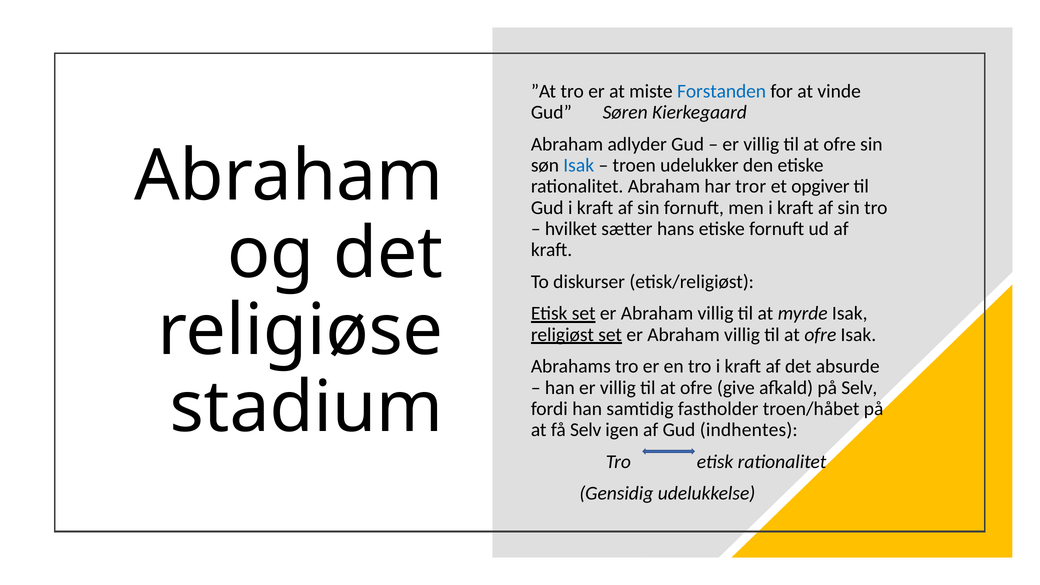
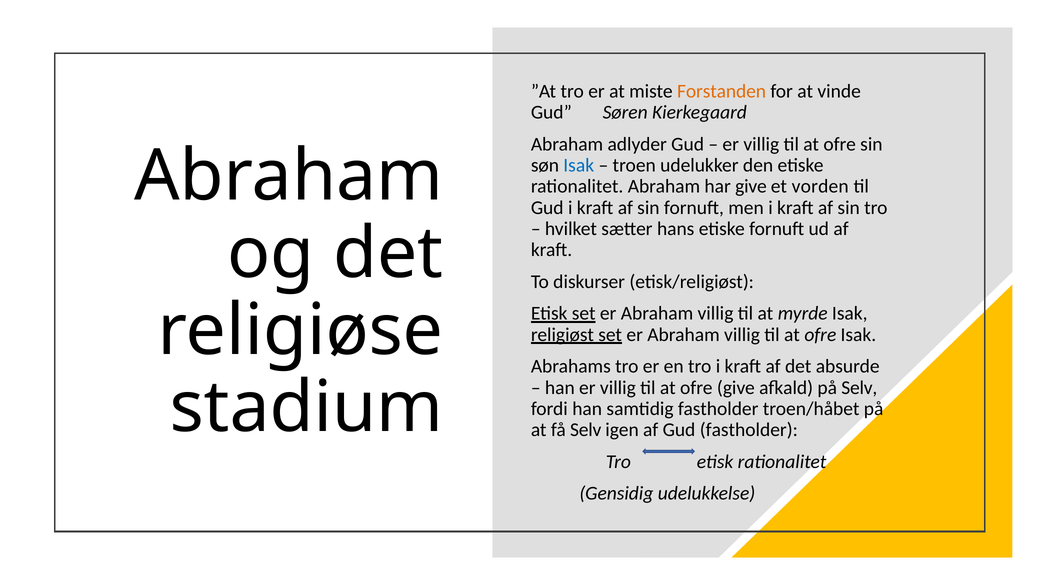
Forstanden colour: blue -> orange (722, 91)
har tror: tror -> give (751, 187)
opgiver: opgiver -> vorden (820, 187)
Gud indhentes: indhentes -> fastholder (749, 430)
